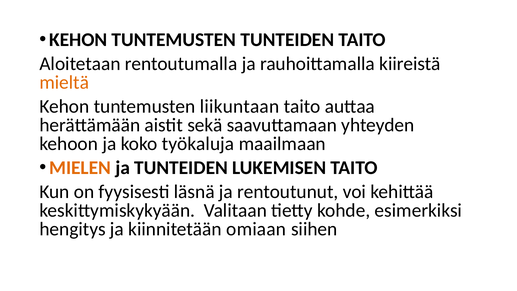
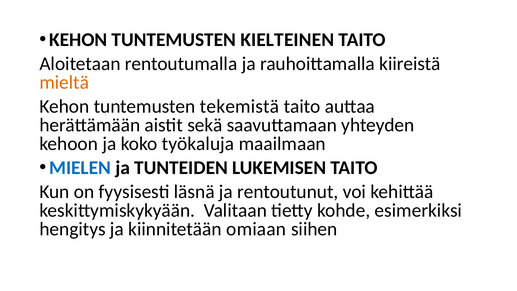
TUNTEMUSTEN TUNTEIDEN: TUNTEIDEN -> KIELTEINEN (287, 40)
liikuntaan: liikuntaan -> tekemistä (240, 106)
MIELEN colour: orange -> blue (80, 168)
